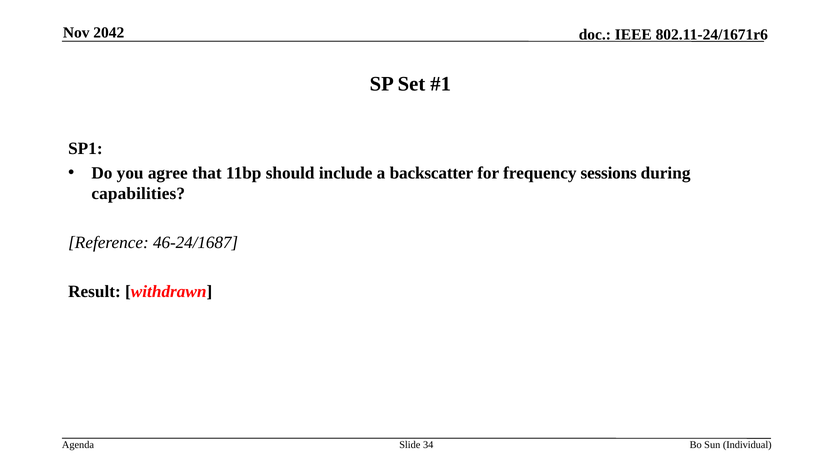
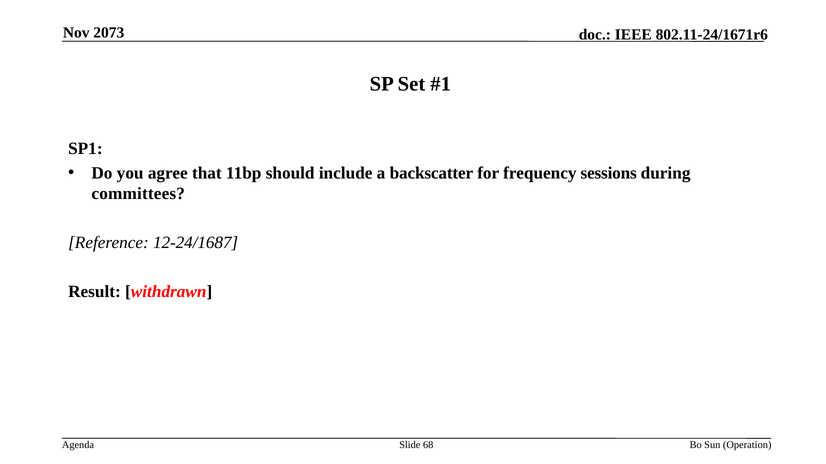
2042: 2042 -> 2073 (109, 33)
capabilities: capabilities -> committees (138, 194)
46-24/1687: 46-24/1687 -> 12-24/1687 (196, 243)
34: 34 -> 68 (428, 446)
Individual: Individual -> Operation (747, 446)
